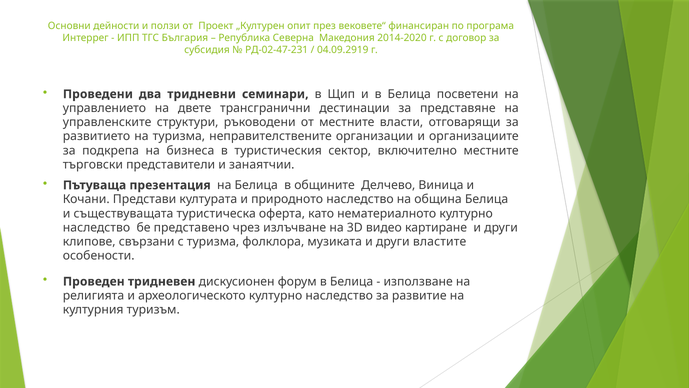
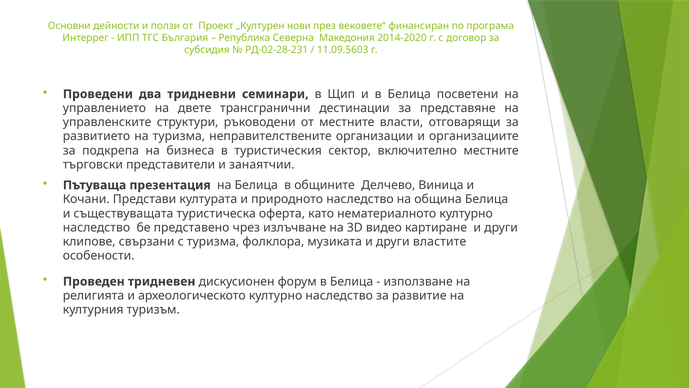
опит: опит -> нови (299, 26)
РД-02-47-231: РД-02-47-231 -> РД-02-28-231 (277, 50)
04.09.2919: 04.09.2919 -> 11.09.5603 (343, 50)
